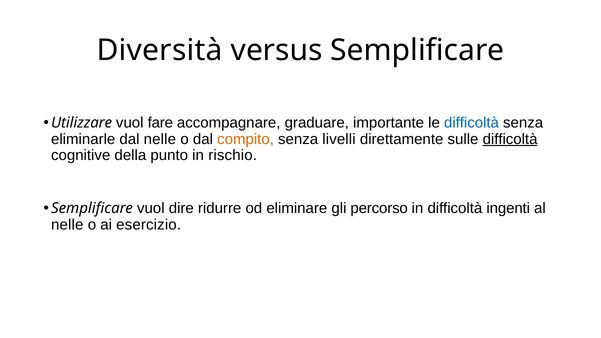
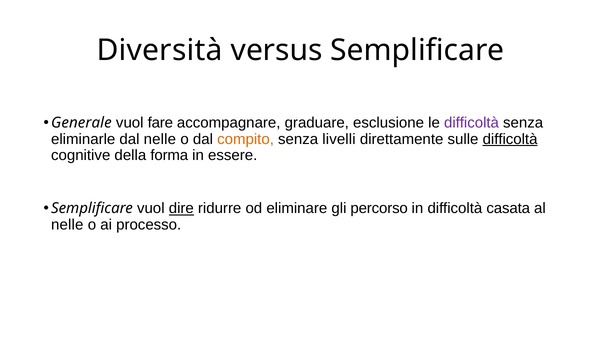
Utilizzare: Utilizzare -> Generale (81, 123)
importante: importante -> esclusione (389, 123)
difficoltà colour: blue -> purple (472, 123)
punto: punto -> forma (169, 155)
rischio: rischio -> essere (233, 155)
dire underline: none -> present (181, 208)
ingenti: ingenti -> casata (508, 208)
esercizio: esercizio -> processo (149, 225)
